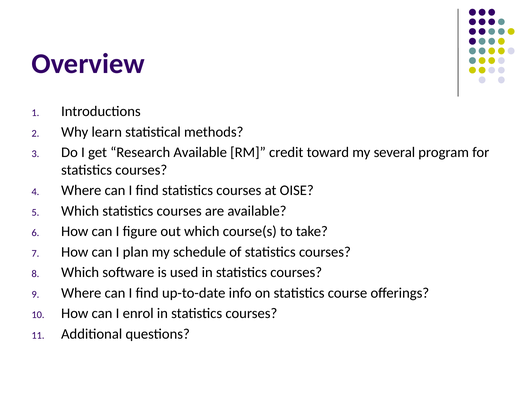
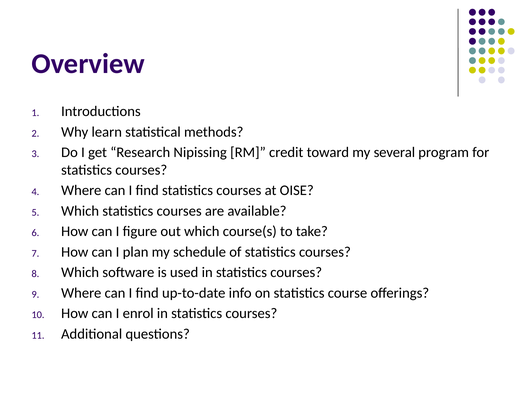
Research Available: Available -> Nipissing (200, 152)
